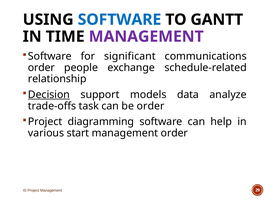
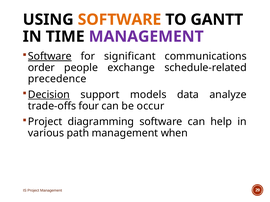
SOFTWARE colour: blue -> orange (120, 20)
Software underline: none -> present (50, 56)
relationship: relationship -> precedence (57, 79)
task: task -> four (89, 106)
be order: order -> occur (151, 106)
start: start -> path (78, 133)
management order: order -> when (174, 133)
